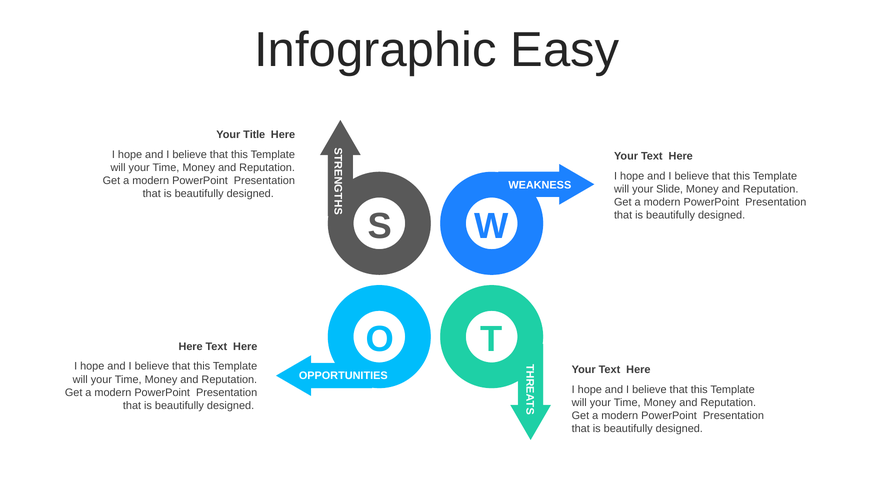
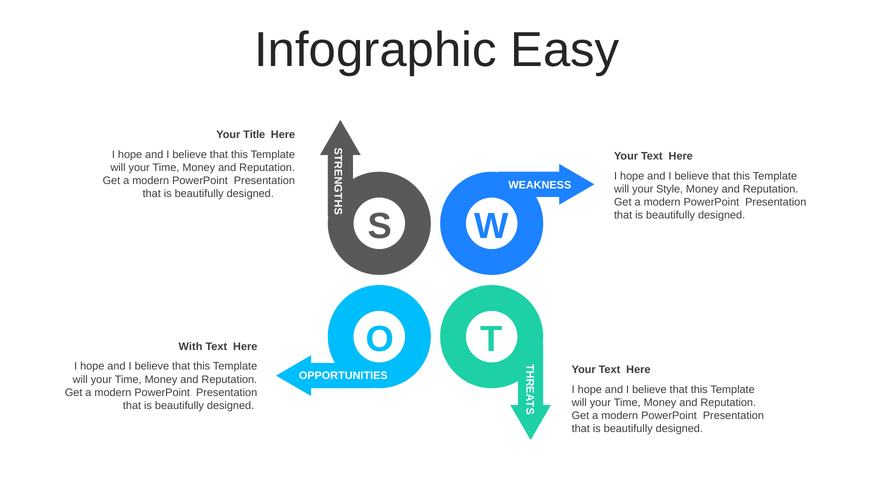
Slide: Slide -> Style (670, 189)
Here: Here -> With (191, 346)
